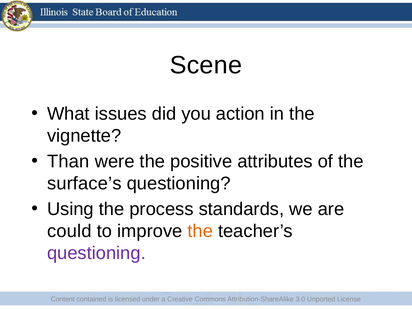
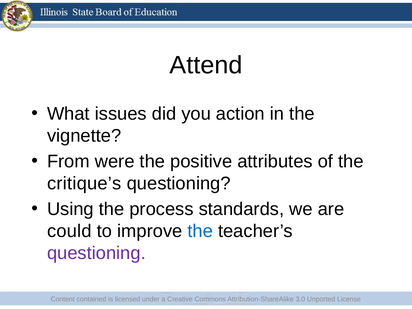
Scene: Scene -> Attend (206, 65)
Than: Than -> From (68, 162)
surface’s: surface’s -> critique’s (84, 183)
the colour: orange -> blue (200, 231)
